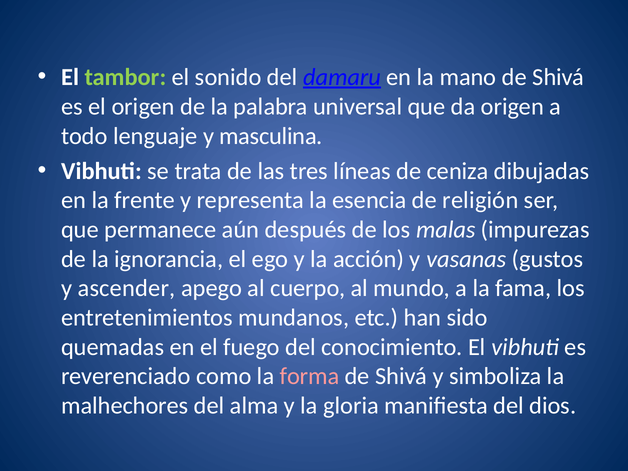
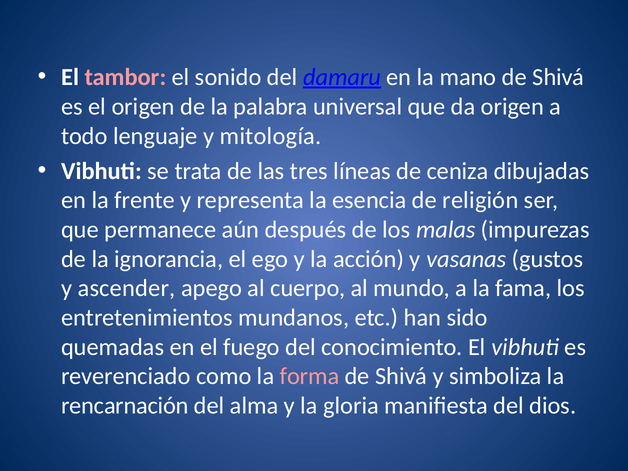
tambor colour: light green -> pink (125, 77)
masculina: masculina -> mitología (271, 136)
malhechores: malhechores -> rencarnación (125, 406)
